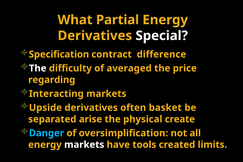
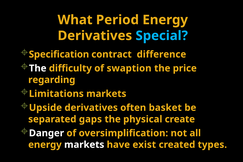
Partial: Partial -> Period (117, 20)
Special colour: white -> light blue (162, 36)
averaged: averaged -> swaption (129, 68)
Interacting: Interacting -> Limitations (56, 94)
arise: arise -> gaps (90, 119)
Danger colour: light blue -> white (46, 133)
tools: tools -> exist (144, 145)
limits: limits -> types (212, 145)
